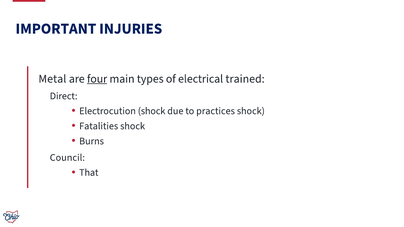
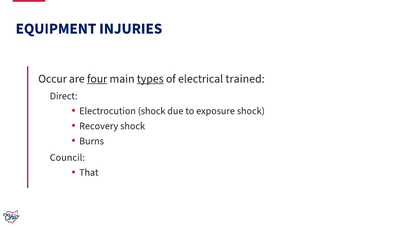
IMPORTANT: IMPORTANT -> EQUIPMENT (56, 29)
Metal: Metal -> Occur (52, 79)
types underline: none -> present (150, 79)
practices: practices -> exposure (216, 111)
Fatalities: Fatalities -> Recovery (99, 126)
